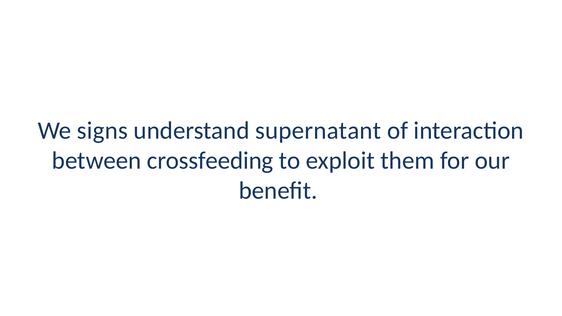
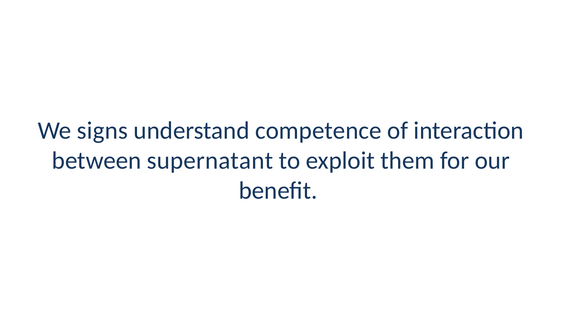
supernatant: supernatant -> competence (318, 131)
crossfeeding: crossfeeding -> supernatant (210, 161)
